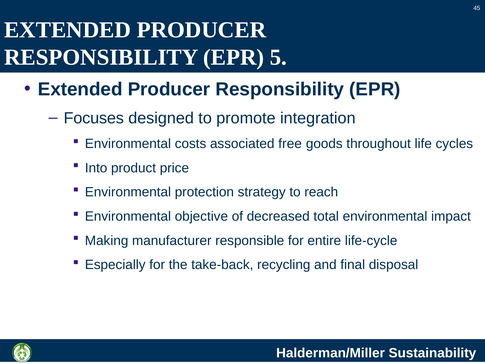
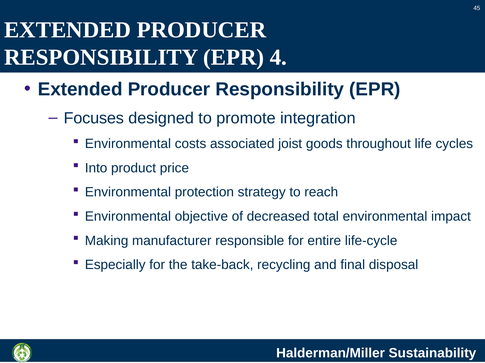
5: 5 -> 4 (278, 57)
free: free -> joist (290, 144)
